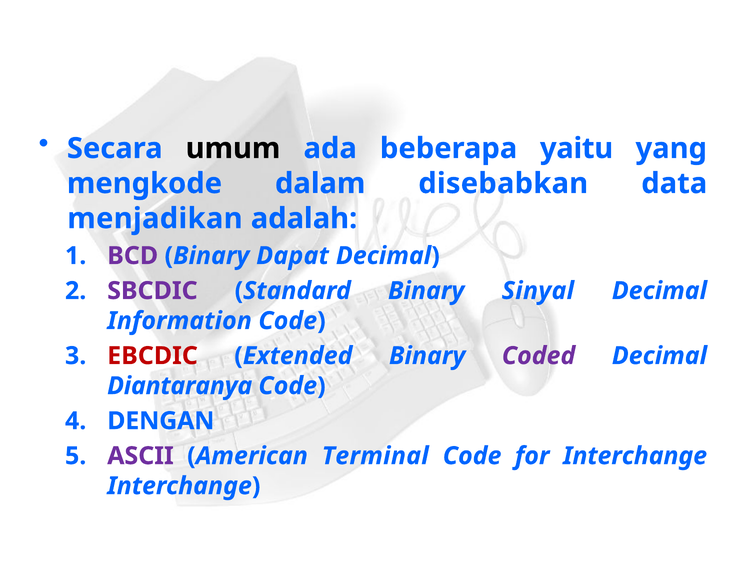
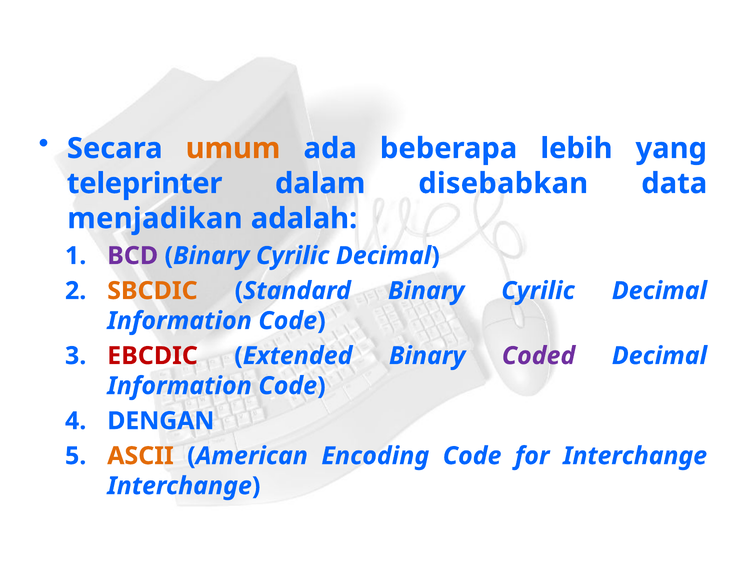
umum colour: black -> orange (233, 148)
yaitu: yaitu -> lebih (576, 148)
mengkode: mengkode -> teleprinter (145, 183)
Dapat: Dapat -> Cyrilic (293, 256)
SBCDIC colour: purple -> orange (152, 291)
Standard Binary Sinyal: Sinyal -> Cyrilic (538, 291)
Diantaranya: Diantaranya -> Information (180, 386)
ASCII colour: purple -> orange (140, 456)
Terminal: Terminal -> Encoding (375, 456)
